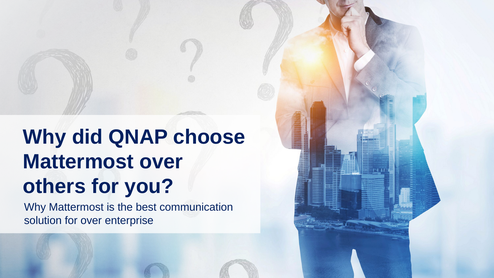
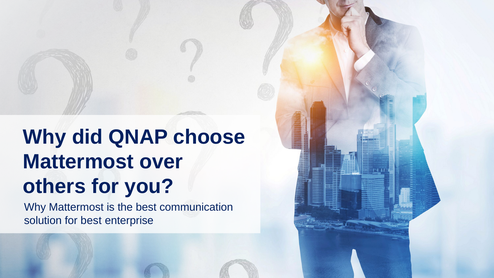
for over: over -> best (91, 220)
